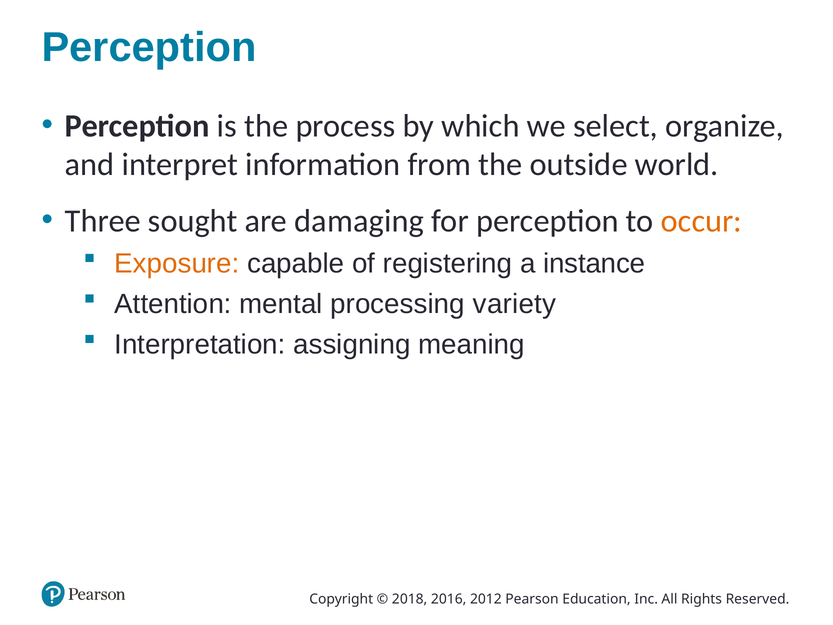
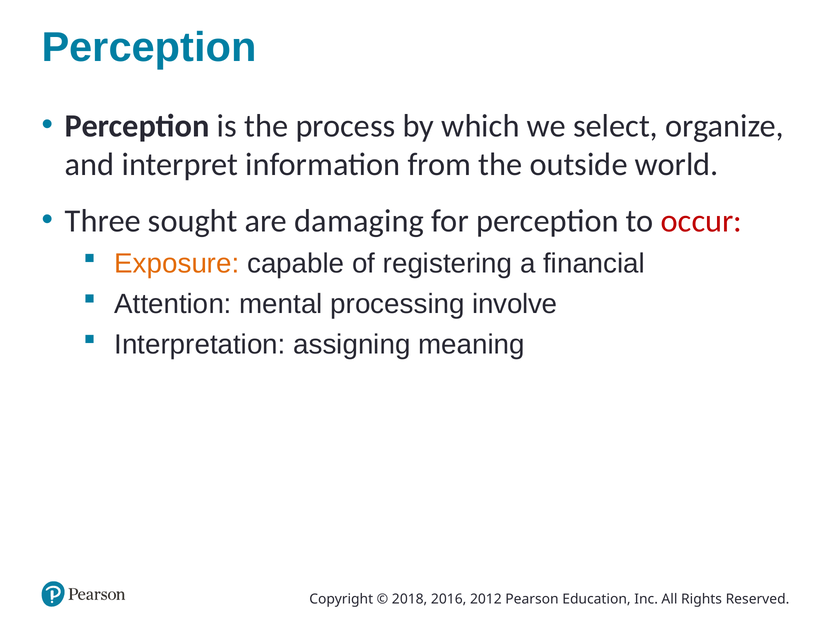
occur colour: orange -> red (701, 221)
instance: instance -> financial (594, 264)
variety: variety -> involve (515, 304)
